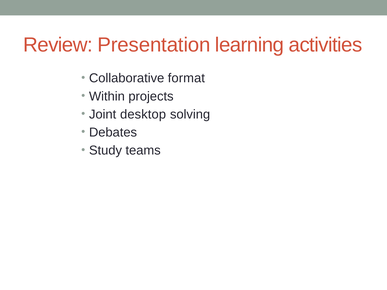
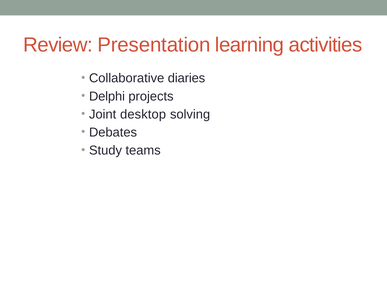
format: format -> diaries (186, 78)
Within: Within -> Delphi (107, 96)
